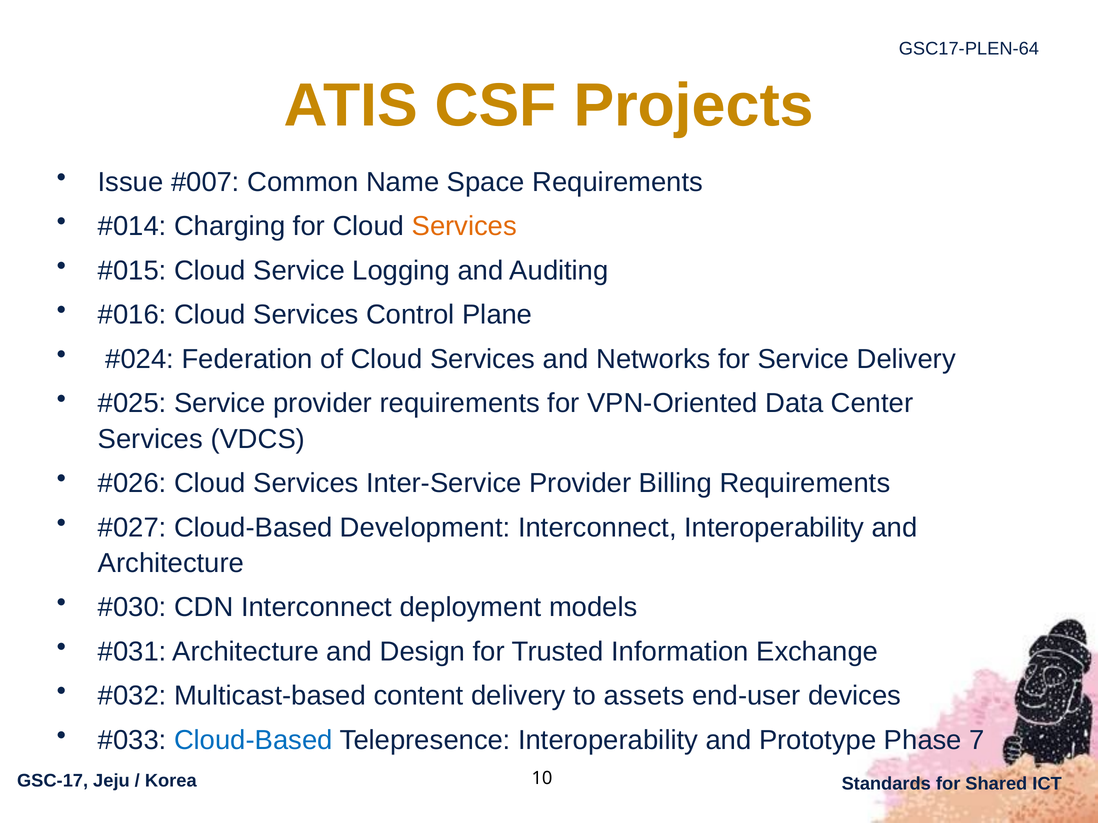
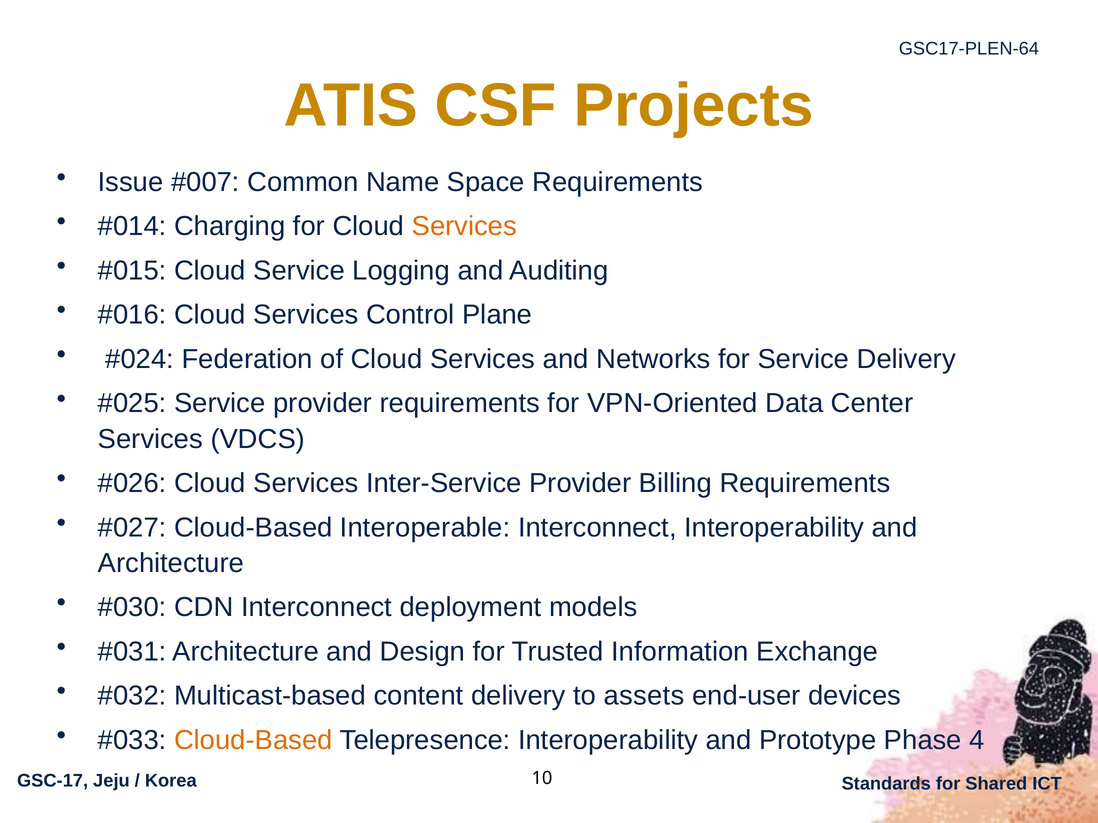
Development: Development -> Interoperable (425, 528)
Cloud-Based colour: blue -> orange (253, 741)
7: 7 -> 4 (977, 741)
